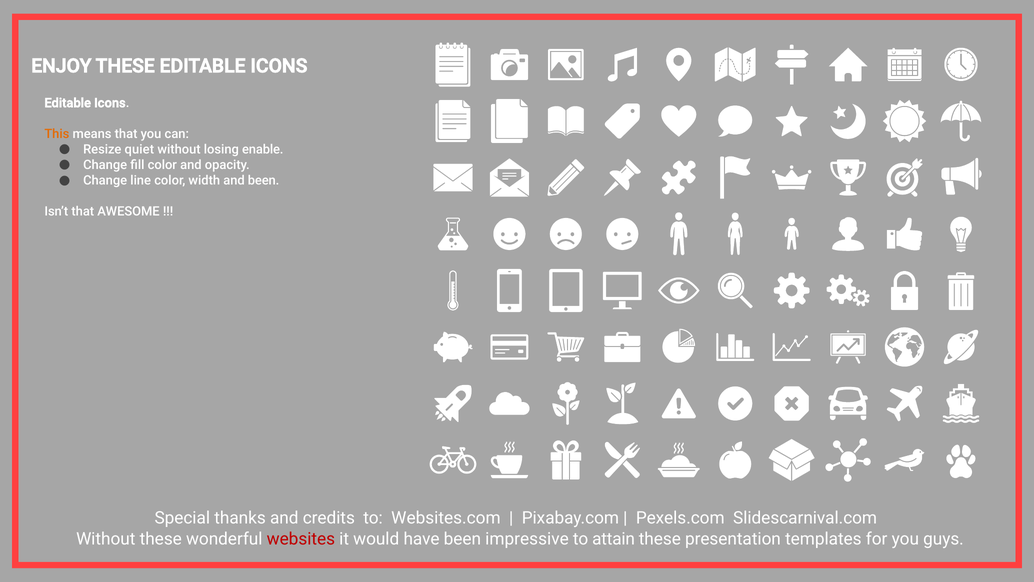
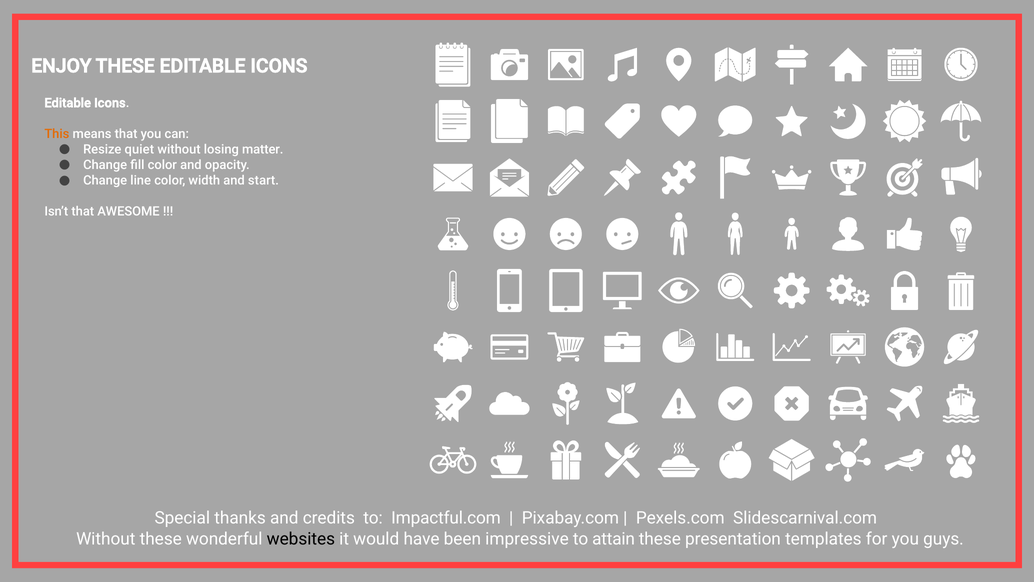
enable: enable -> matter (263, 149)
and been: been -> start (263, 180)
Websites.com: Websites.com -> Impactful.com (446, 518)
websites colour: red -> black (301, 539)
